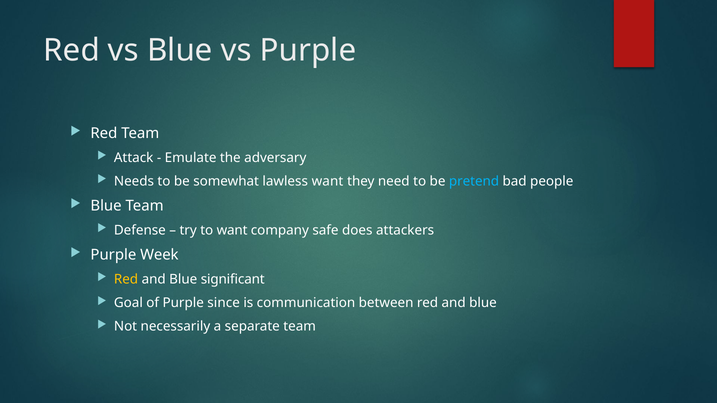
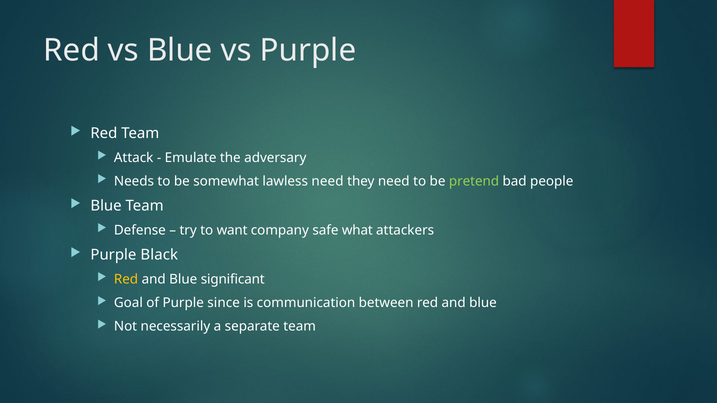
lawless want: want -> need (327, 181)
pretend colour: light blue -> light green (474, 181)
does: does -> what (357, 230)
Week: Week -> Black (159, 255)
